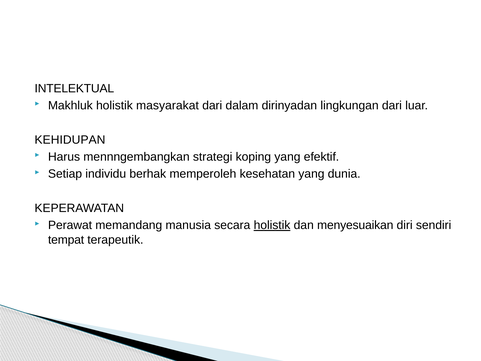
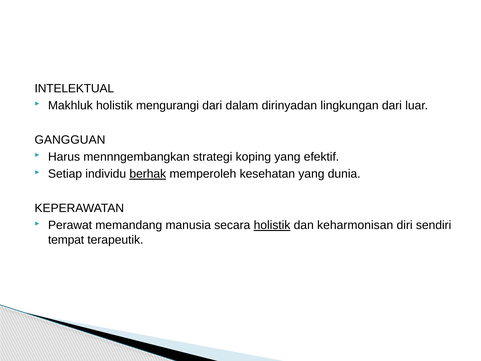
masyarakat: masyarakat -> mengurangi (168, 105)
KEHIDUPAN: KEHIDUPAN -> GANGGUAN (70, 140)
berhak underline: none -> present (148, 174)
menyesuaikan: menyesuaikan -> keharmonisan (355, 225)
